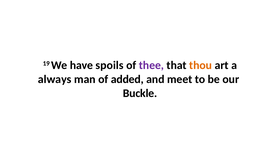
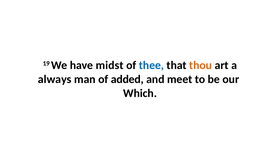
spoils: spoils -> midst (110, 66)
thee colour: purple -> blue (151, 66)
Buckle: Buckle -> Which (140, 94)
